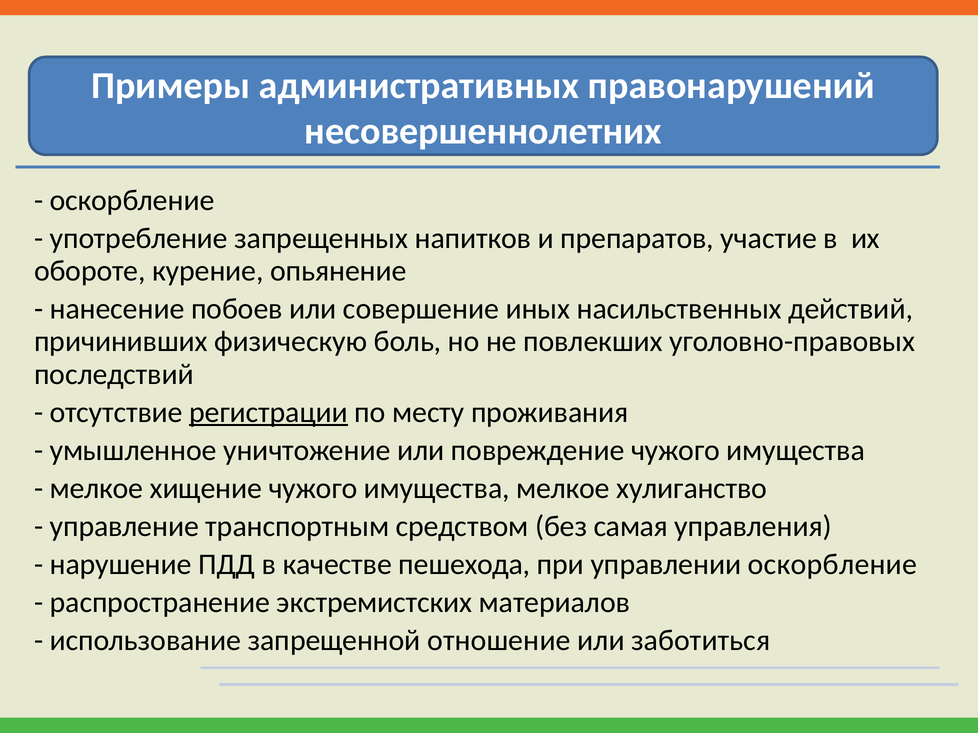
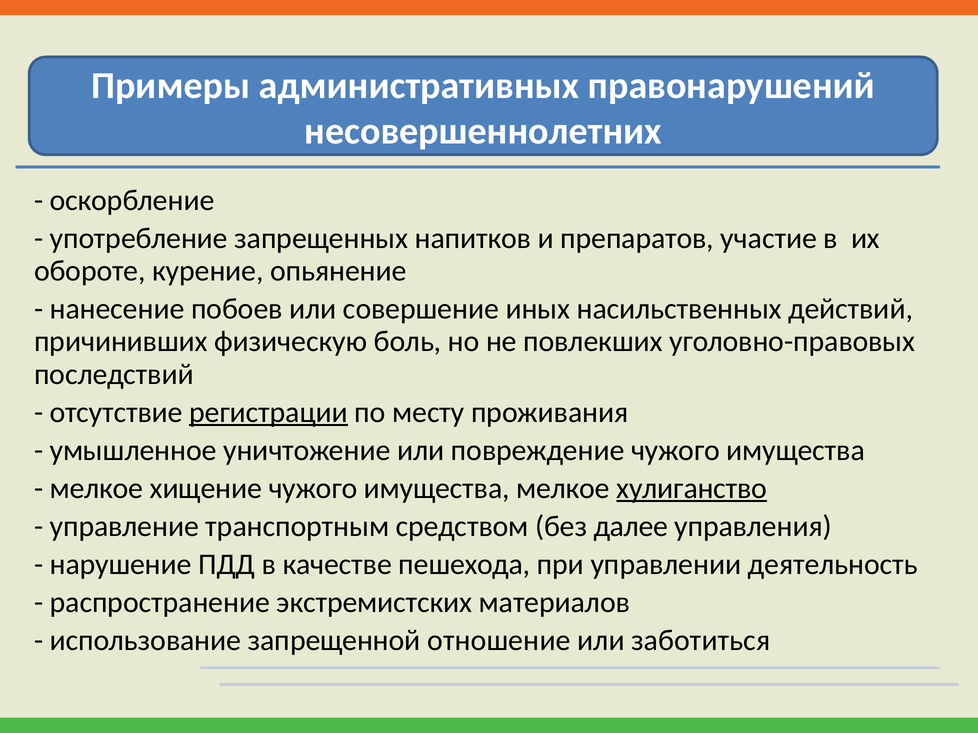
хулиганство underline: none -> present (692, 489)
самая: самая -> далее (631, 527)
управлении оскорбление: оскорбление -> деятельность (833, 565)
